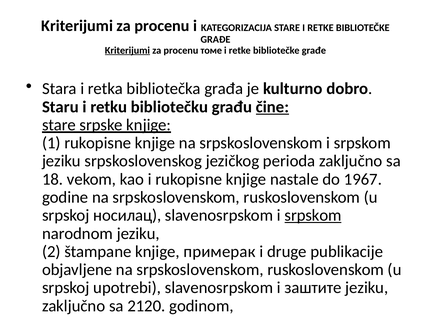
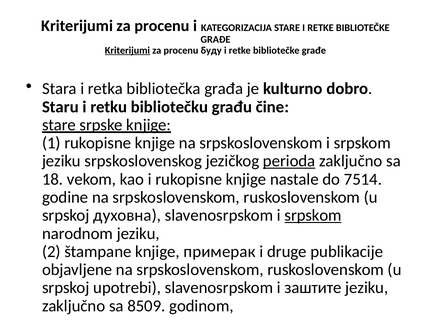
томе: томе -> буду (211, 50)
čine underline: present -> none (272, 107)
perioda underline: none -> present (289, 161)
1967: 1967 -> 7514 (363, 179)
носилац: носилац -> духовна (127, 216)
2120: 2120 -> 8509 (146, 306)
